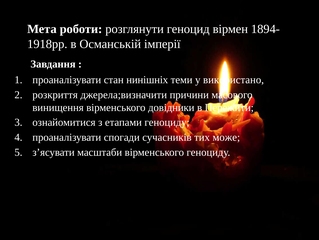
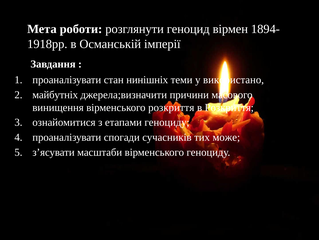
розкриття: розкриття -> майбутніх (55, 94)
вірменського довідники: довідники -> розкриття (171, 107)
в Пережити: Пережити -> Розкриття (229, 107)
